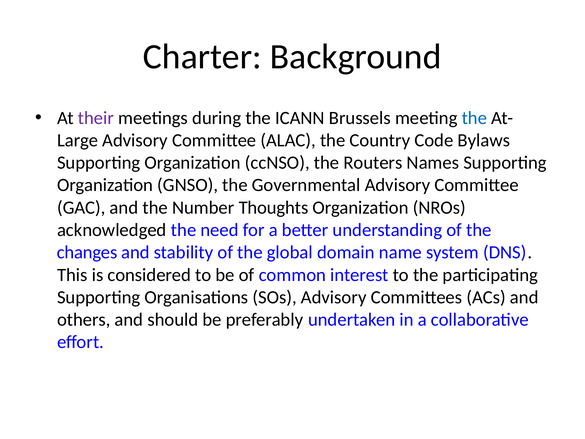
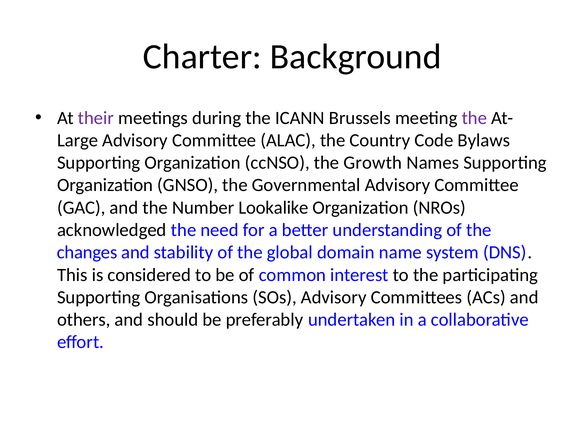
the colour: blue -> purple (474, 118)
Routers: Routers -> Growth (373, 163)
Thoughts: Thoughts -> Lookalike (274, 207)
